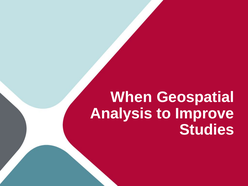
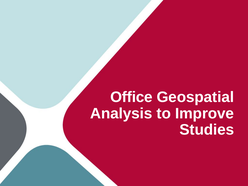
When: When -> Office (131, 97)
